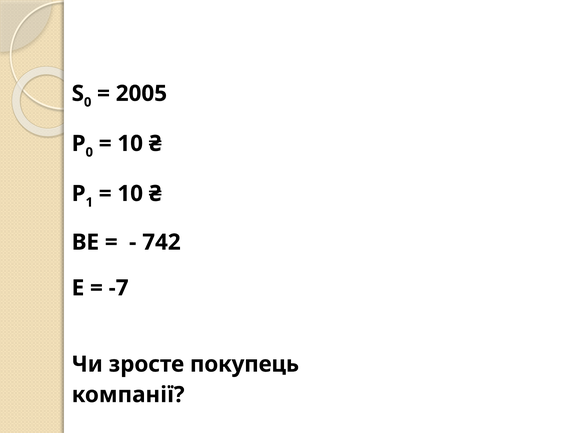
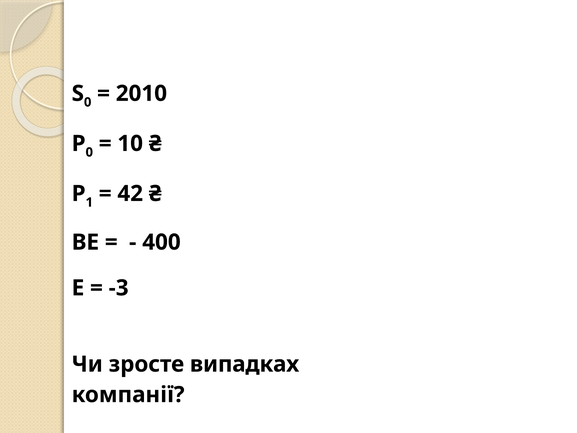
2005: 2005 -> 2010 (141, 93)
10: 10 -> 42 (130, 193)
742: 742 -> 400 (161, 242)
-7: -7 -> -3 (119, 288)
покупець: покупець -> випадках (244, 364)
